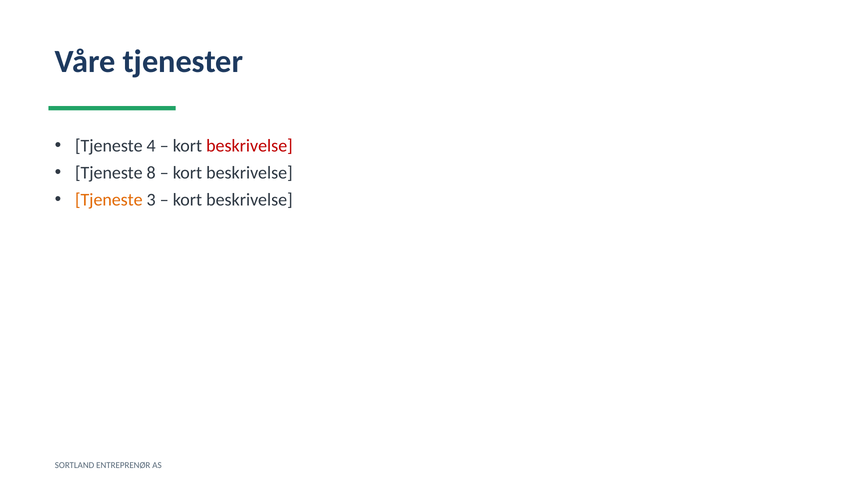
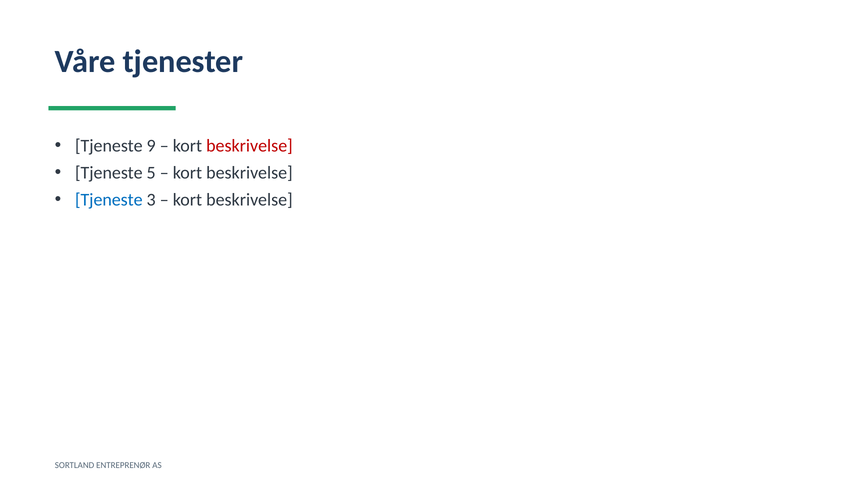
4: 4 -> 9 (151, 146)
8: 8 -> 5 (151, 173)
Tjeneste colour: orange -> blue (109, 200)
